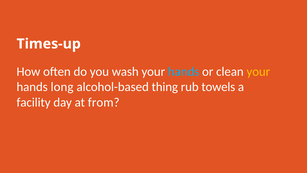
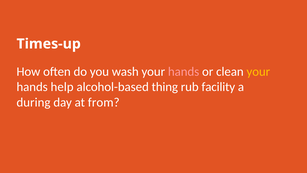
hands colour: light blue -> pink (184, 71)
long: long -> help (62, 87)
towels: towels -> facility (218, 87)
facility: facility -> during (33, 102)
